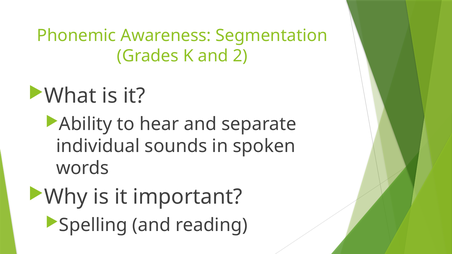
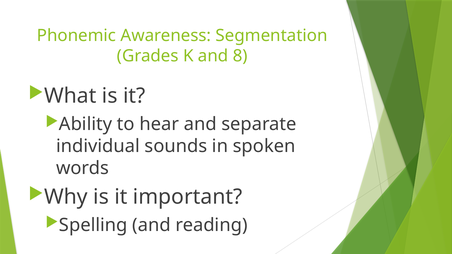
2: 2 -> 8 (240, 56)
